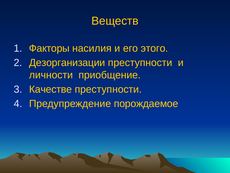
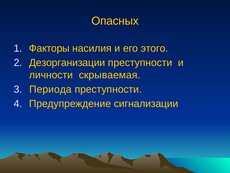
Веществ: Веществ -> Опасных (115, 21)
приобщение: приобщение -> скрываемая (110, 75)
Качестве: Качестве -> Периода (50, 89)
порождаемое: порождаемое -> сигнализации (146, 103)
